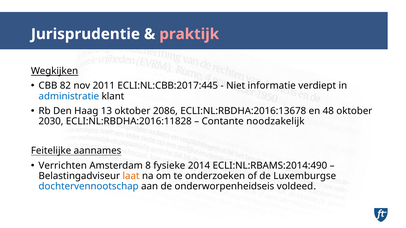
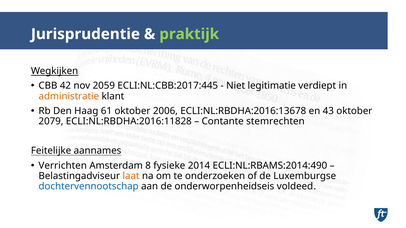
praktijk colour: pink -> light green (189, 34)
82: 82 -> 42 (65, 86)
2011: 2011 -> 2059 (104, 86)
informatie: informatie -> legitimatie (272, 86)
administratie colour: blue -> orange (69, 96)
13: 13 -> 61 (106, 111)
2086: 2086 -> 2006 (165, 111)
48: 48 -> 43 (328, 111)
2030: 2030 -> 2079 (51, 122)
noodzakelijk: noodzakelijk -> stemrechten (275, 122)
